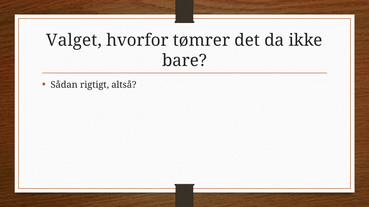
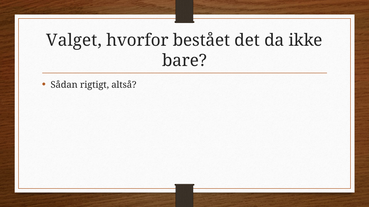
tømrer: tømrer -> bestået (202, 40)
